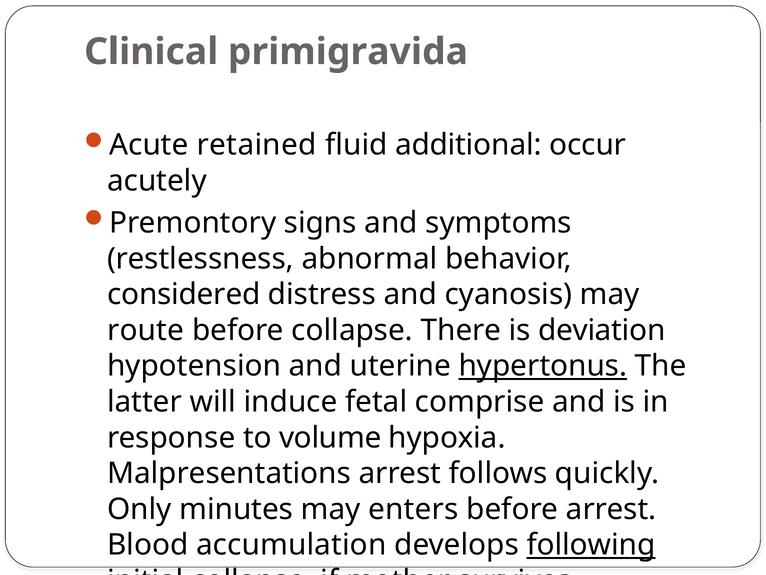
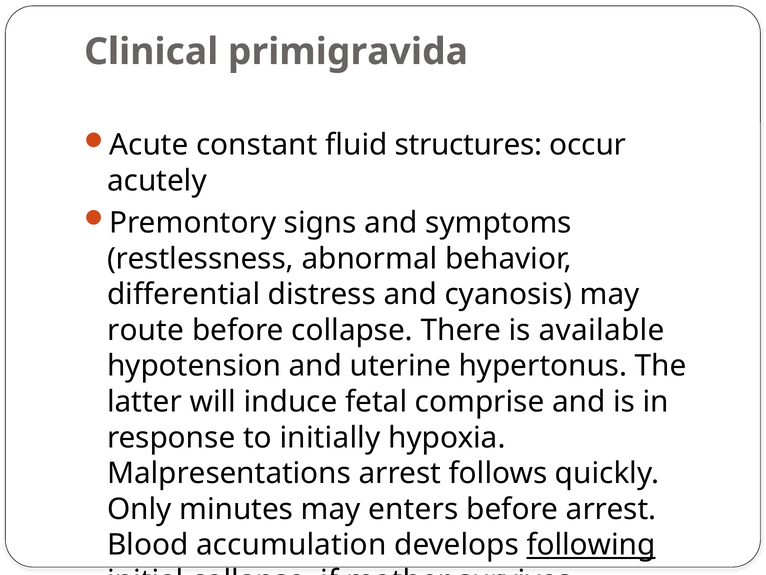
retained: retained -> constant (257, 145)
additional: additional -> structures (468, 145)
considered: considered -> differential (184, 294)
deviation: deviation -> available (602, 330)
hypertonus underline: present -> none (543, 366)
volume: volume -> initially (330, 437)
